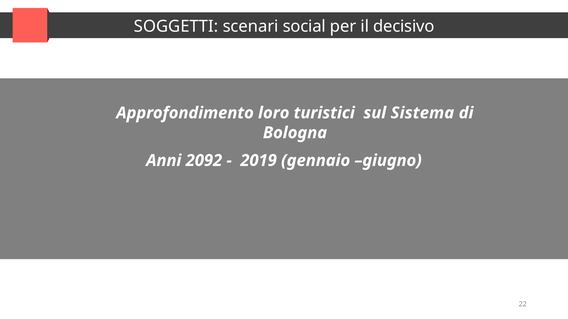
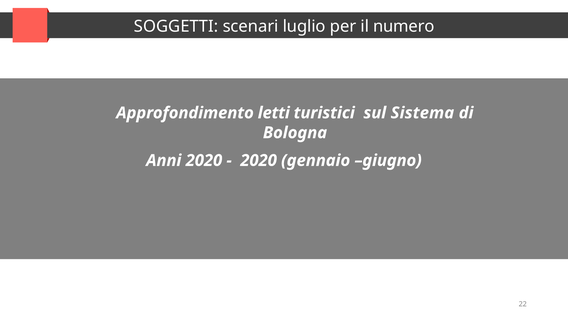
social: social -> luglio (304, 26)
decisivo: decisivo -> numero (404, 26)
loro: loro -> letti (274, 113)
Anni 2092: 2092 -> 2020 (204, 161)
2019: 2019 -> 2020 (259, 161)
